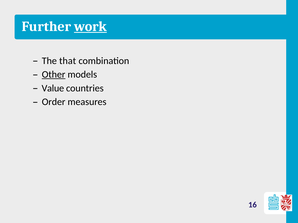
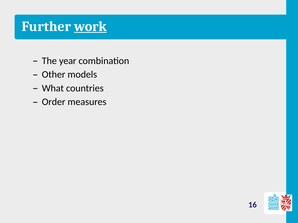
that: that -> year (68, 61)
Other underline: present -> none (54, 75)
Value: Value -> What (53, 88)
